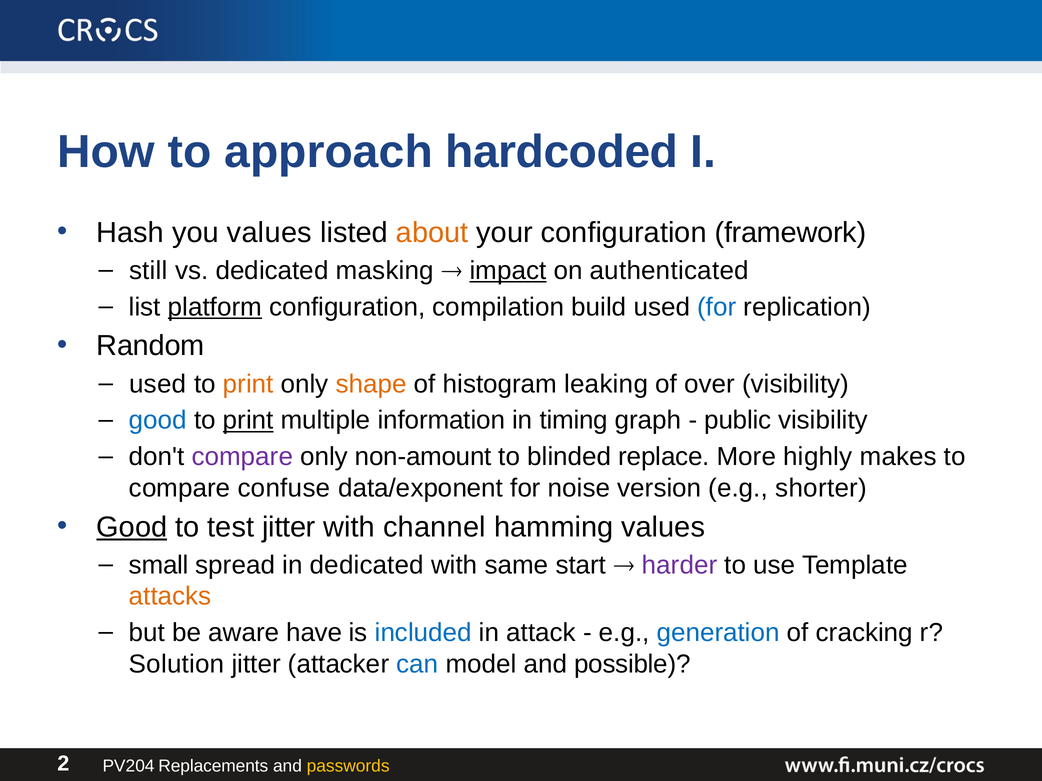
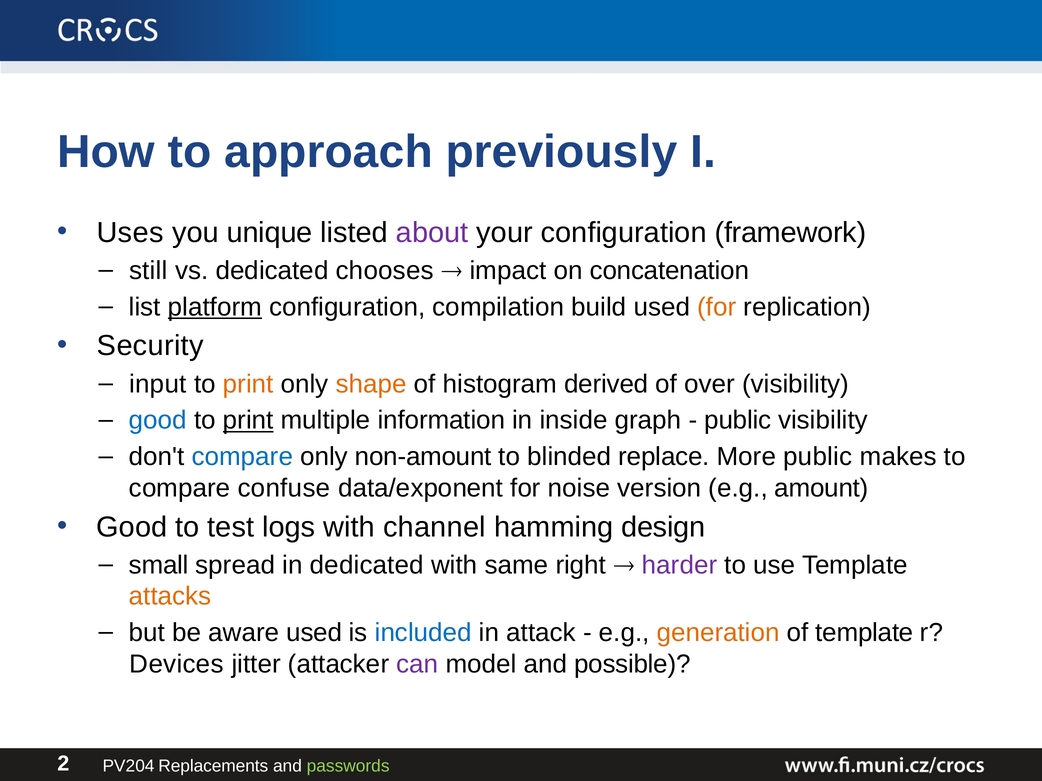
hardcoded: hardcoded -> previously (561, 152)
Hash: Hash -> Uses (130, 233)
you values: values -> unique (270, 233)
about colour: orange -> purple (432, 233)
masking: masking -> chooses (385, 271)
impact underline: present -> none (508, 271)
authenticated: authenticated -> concatenation (669, 271)
for colour: blue -> orange (717, 307)
Random: Random -> Security (150, 346)
used: used -> input (158, 384)
leaking: leaking -> derived (606, 384)
timing: timing -> inside (574, 421)
compare colour: purple -> blue (242, 457)
More highly: highly -> public (818, 457)
shorter: shorter -> amount (821, 488)
Good underline: present -> none (132, 527)
test jitter: jitter -> logs (289, 527)
hamming values: values -> design (663, 527)
start: start -> right (581, 565)
aware have: have -> used (314, 633)
generation colour: blue -> orange (718, 633)
of cracking: cracking -> template (864, 633)
Solution: Solution -> Devices (177, 664)
can colour: blue -> purple (417, 664)
passwords colour: yellow -> light green (348, 766)
